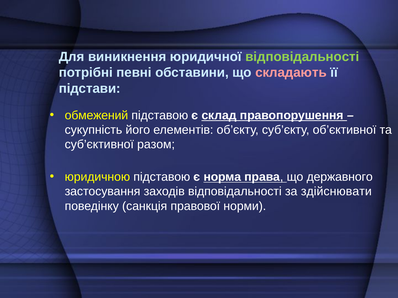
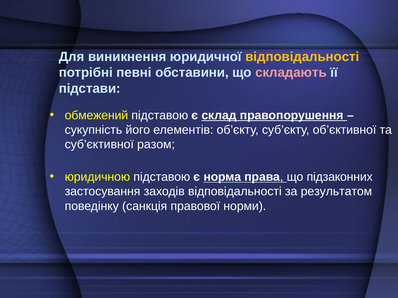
відповідальності colour: light green -> yellow (302, 57)
державного: державного -> підзаконних (340, 177)
здійснювати: здійснювати -> результатом (336, 192)
